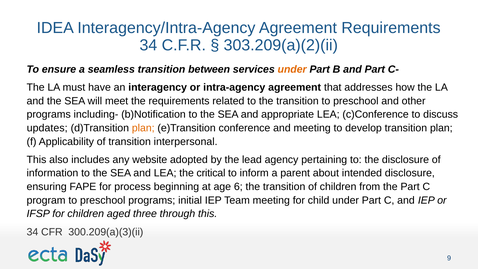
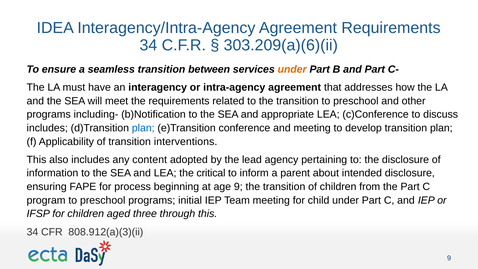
303.209(a)(2)(ii: 303.209(a)(2)(ii -> 303.209(a)(6)(ii (281, 45)
updates: updates -> includes (47, 128)
plan colour: orange -> blue (143, 128)
interpersonal: interpersonal -> interventions (186, 142)
website: website -> content (150, 160)
age 6: 6 -> 9 (238, 187)
300.209(a)(3)(ii: 300.209(a)(3)(ii -> 808.912(a)(3)(ii (106, 232)
